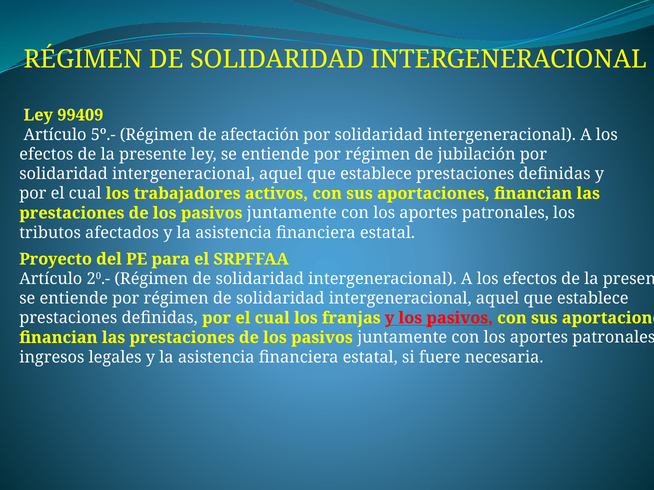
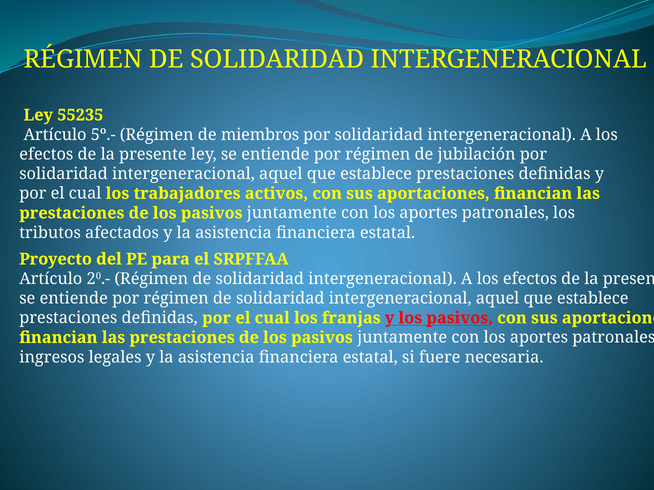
99409: 99409 -> 55235 (80, 115)
afectación: afectación -> miembros (260, 135)
